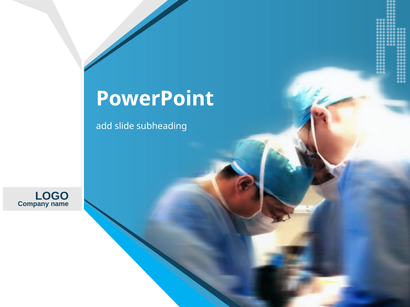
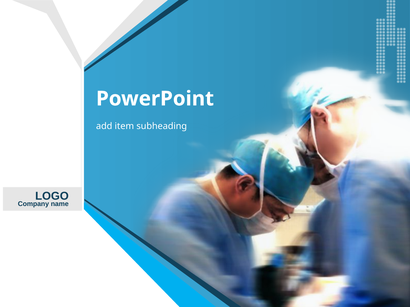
slide: slide -> item (124, 126)
